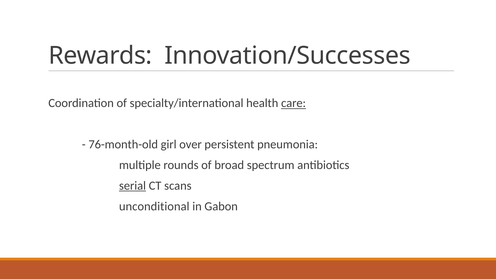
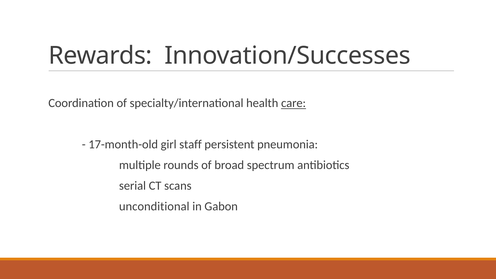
76-month-old: 76-month-old -> 17-month-old (123, 144)
over: over -> staff (191, 144)
serial underline: present -> none (133, 186)
